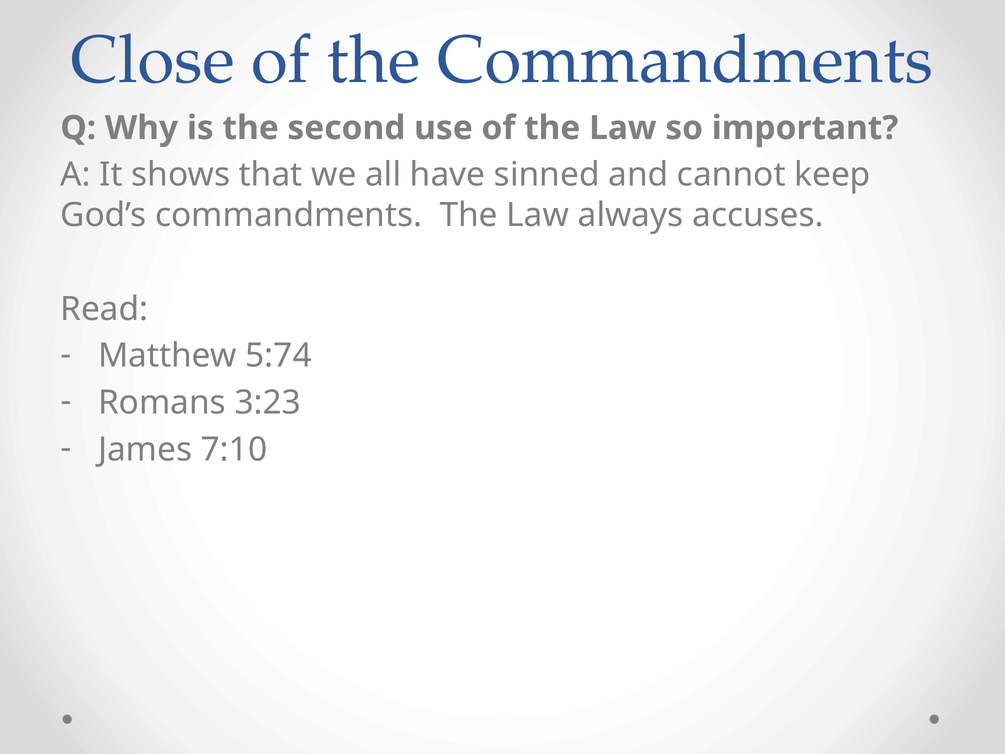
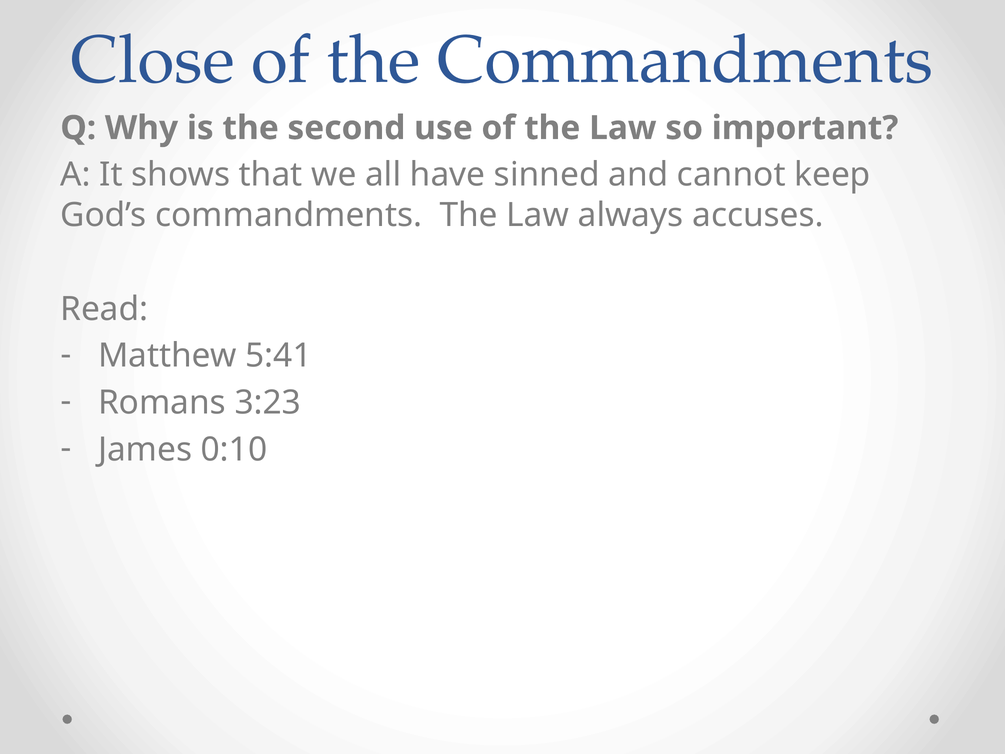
5:74: 5:74 -> 5:41 (278, 356)
7:10: 7:10 -> 0:10 (234, 450)
